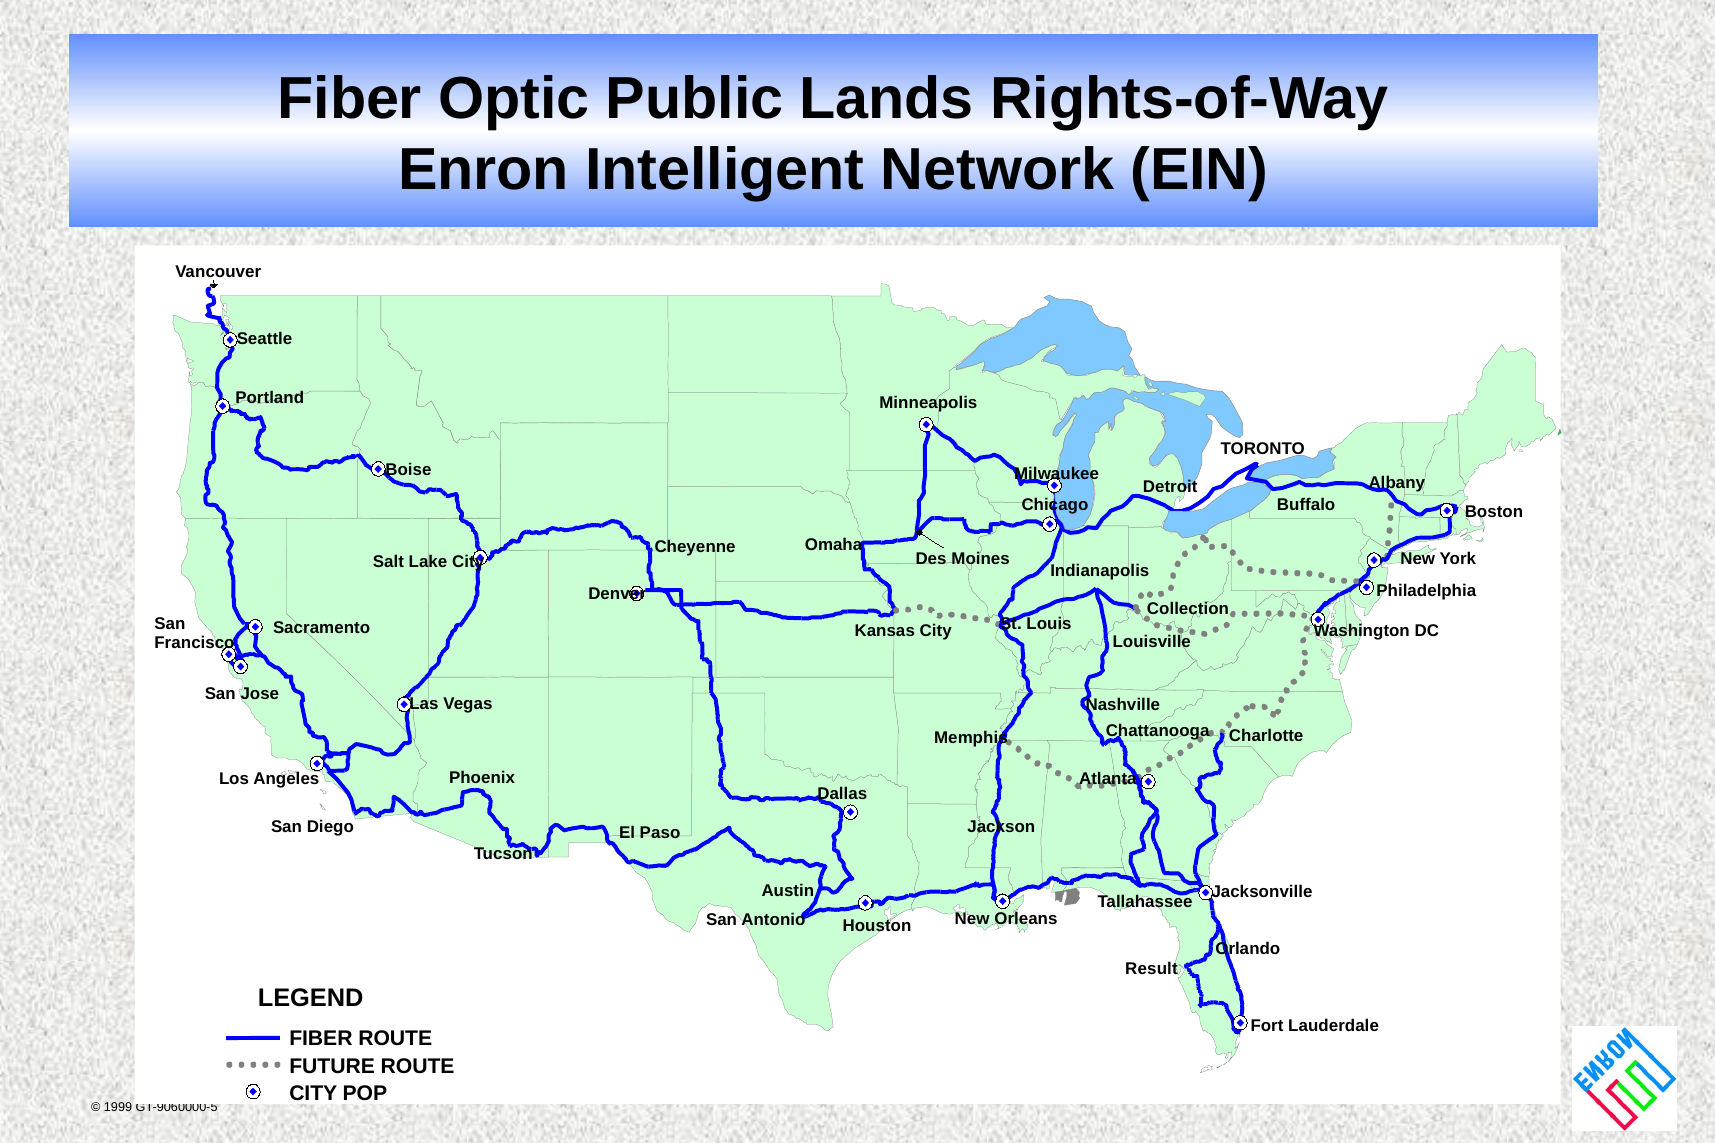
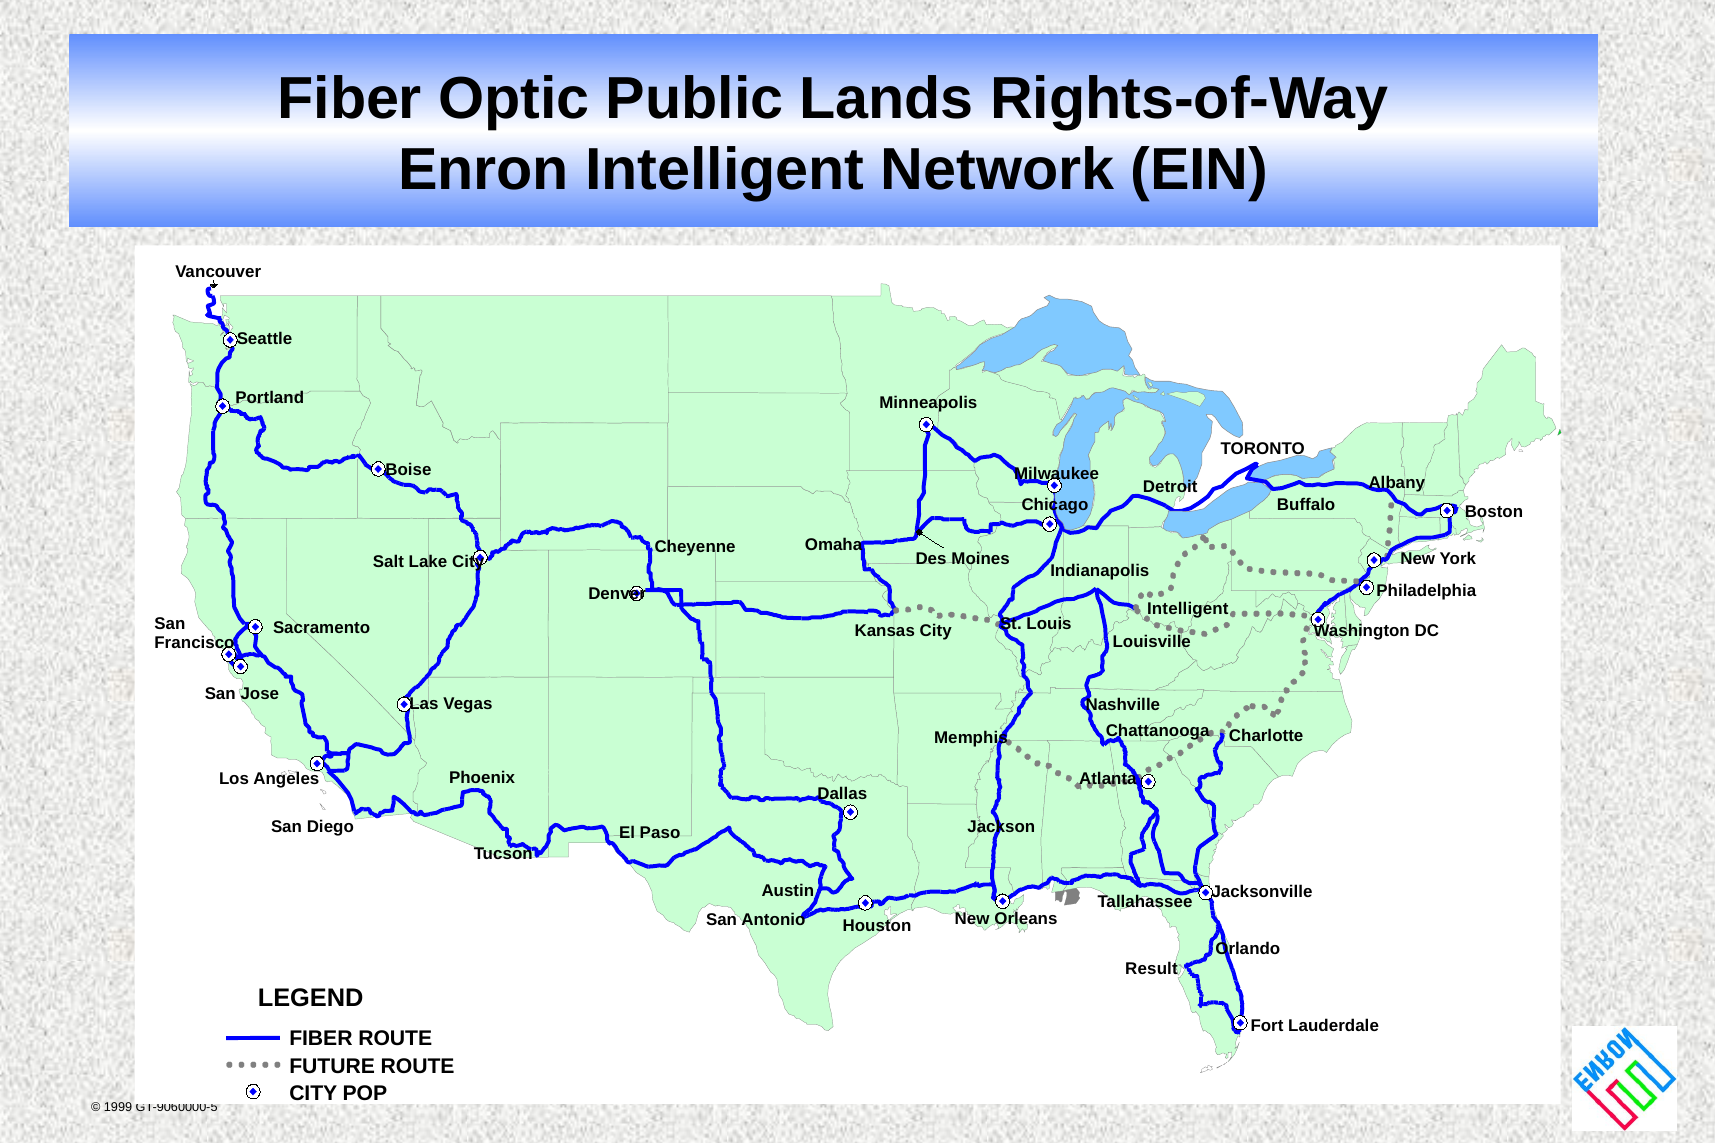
Collection: Collection -> Intelligent (1188, 609)
